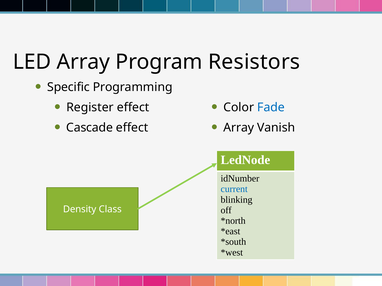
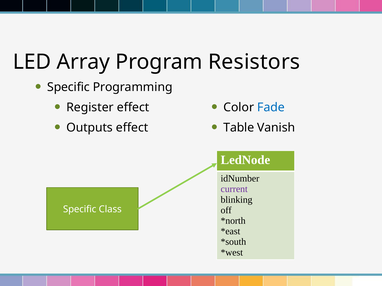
Cascade: Cascade -> Outputs (90, 128)
Array: Array -> Table (239, 128)
current colour: blue -> purple (234, 189)
Density: Density -> Specific (80, 210)
